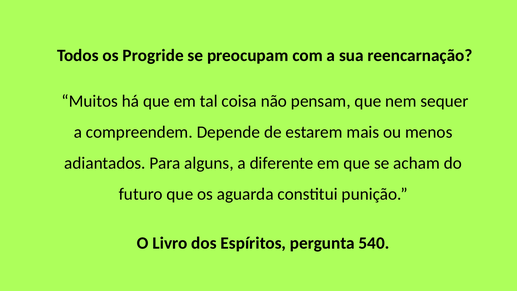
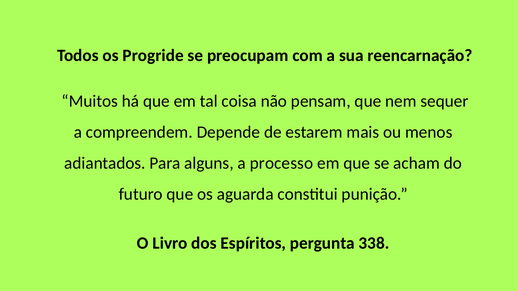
diferente: diferente -> processo (281, 163)
540: 540 -> 338 (374, 243)
